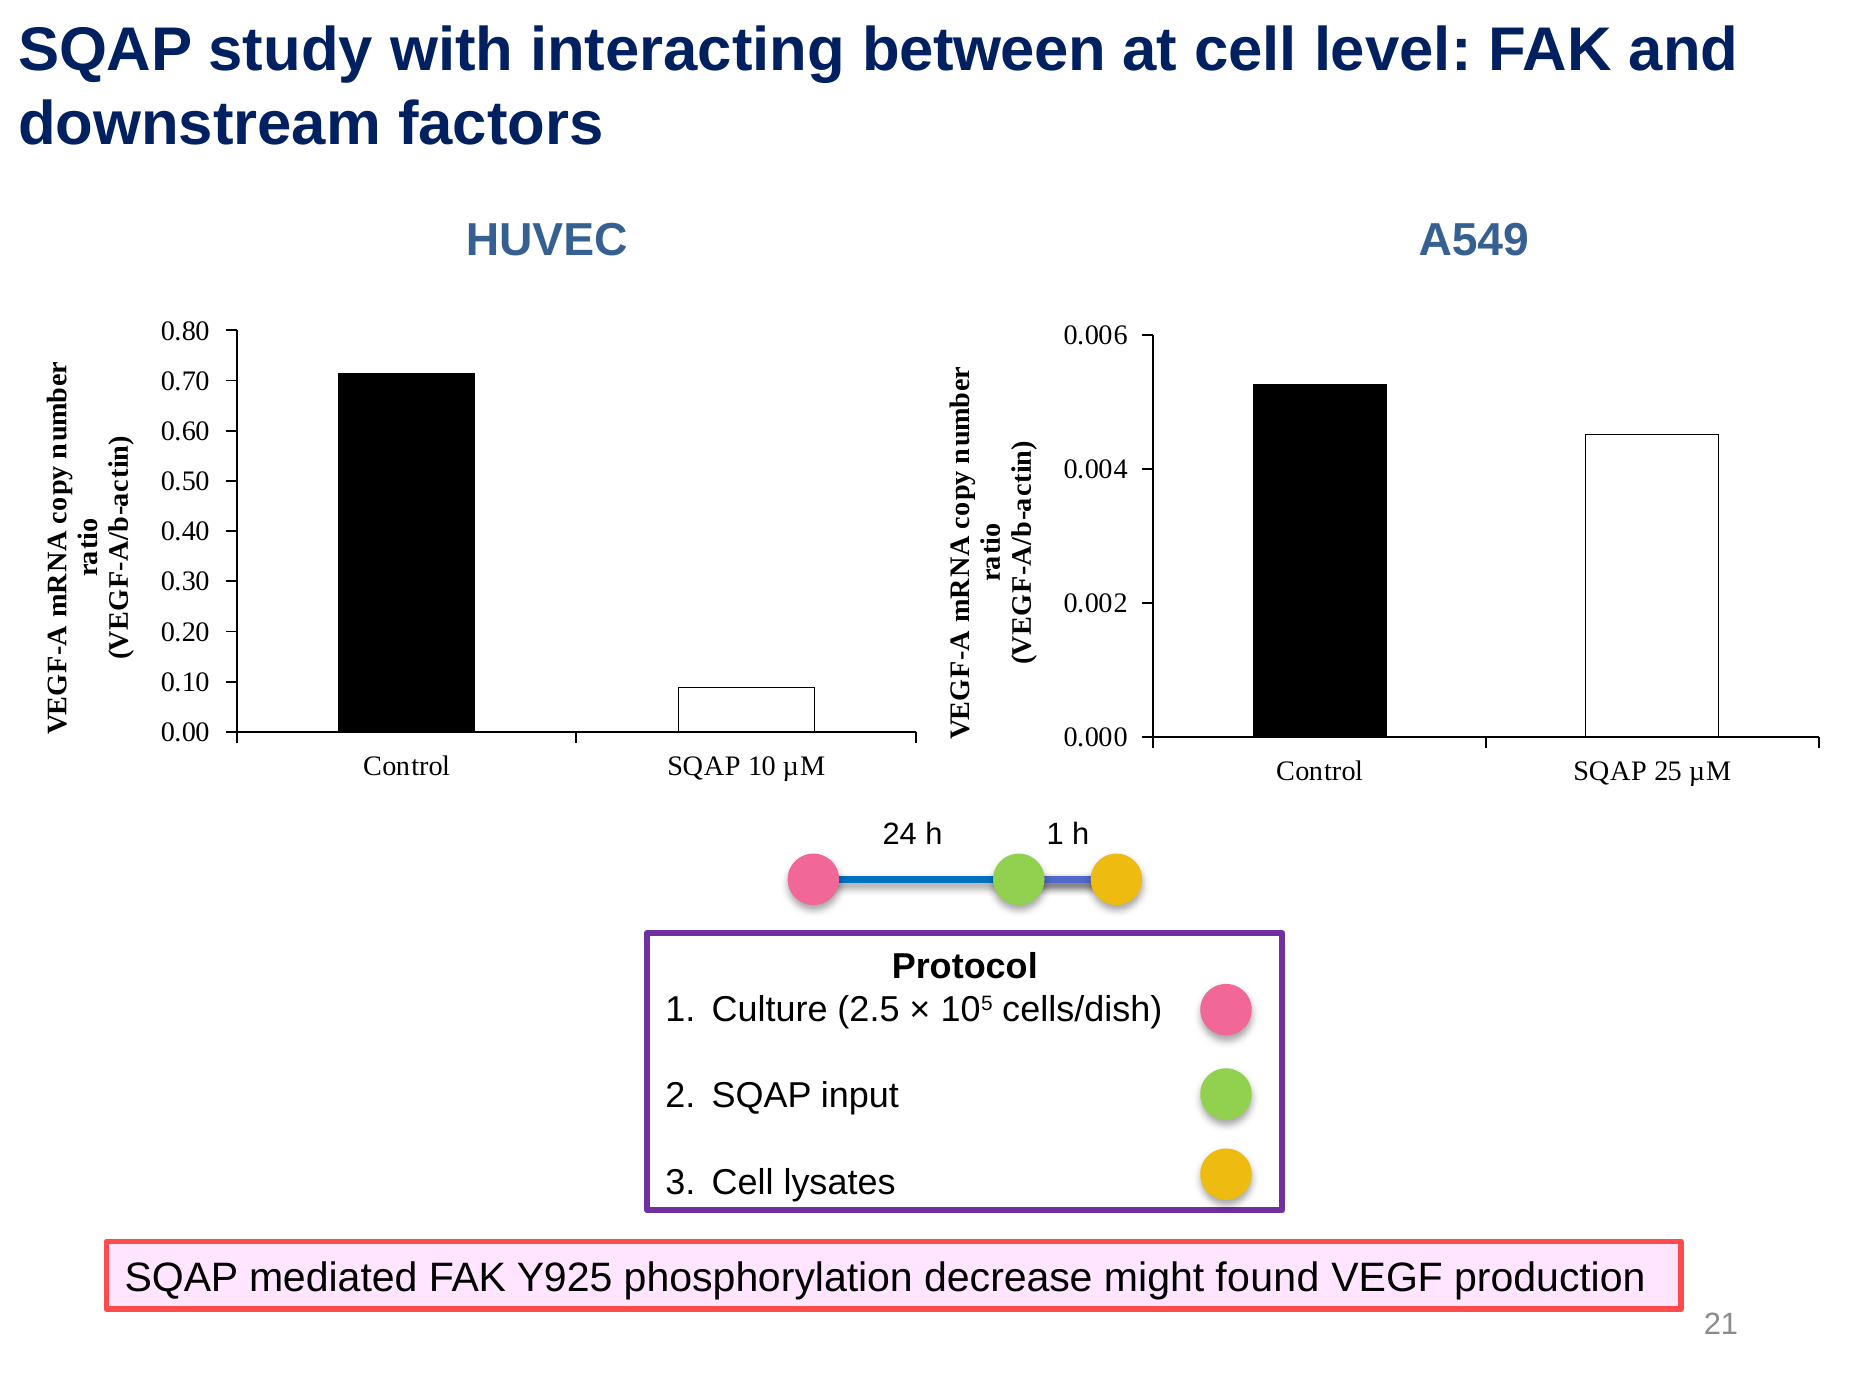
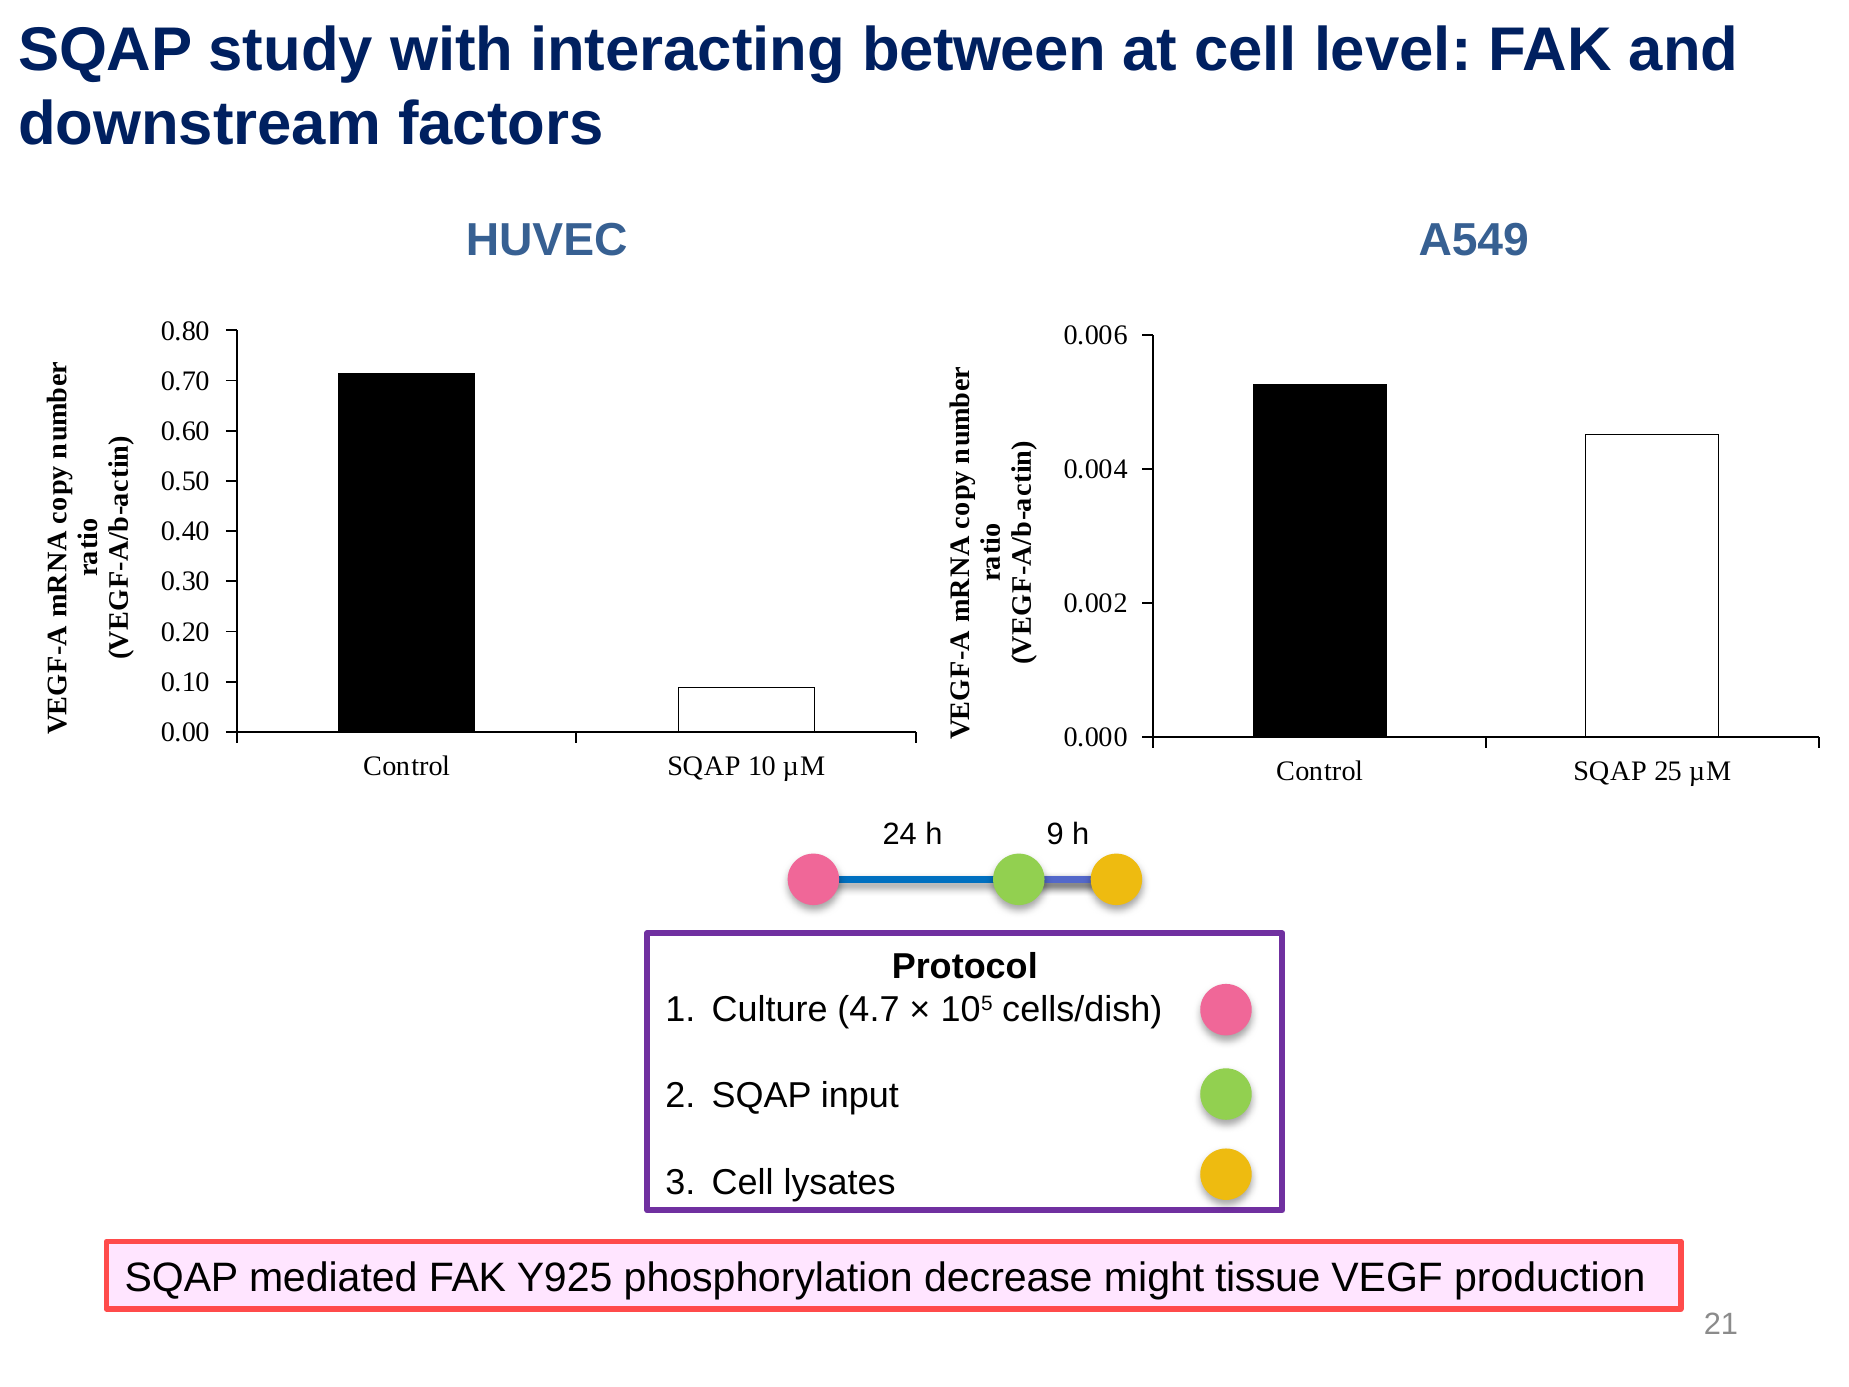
h 1: 1 -> 9 (1055, 834)
2.5: 2.5 -> 4.7 (869, 1009)
found: found -> tissue (1268, 1278)
